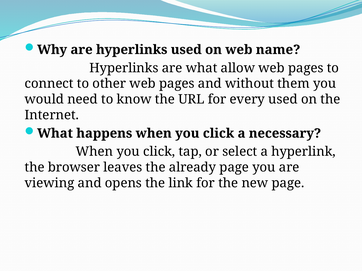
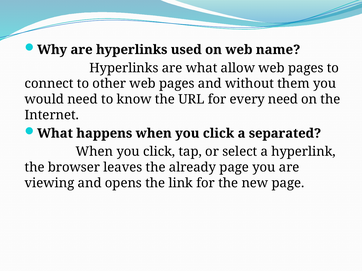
every used: used -> need (283, 100)
necessary: necessary -> separated (285, 134)
